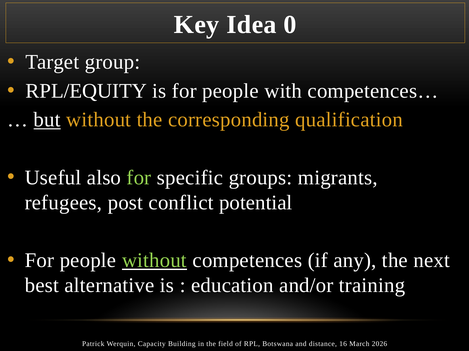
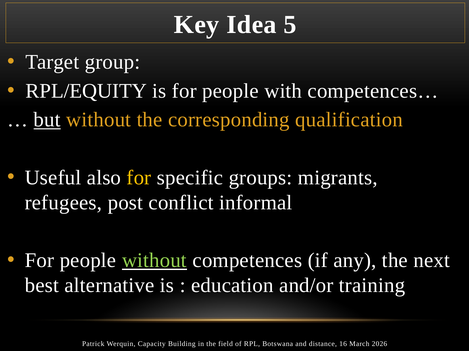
0: 0 -> 5 (290, 25)
for colour: light green -> yellow (139, 178)
potential: potential -> informal (256, 203)
